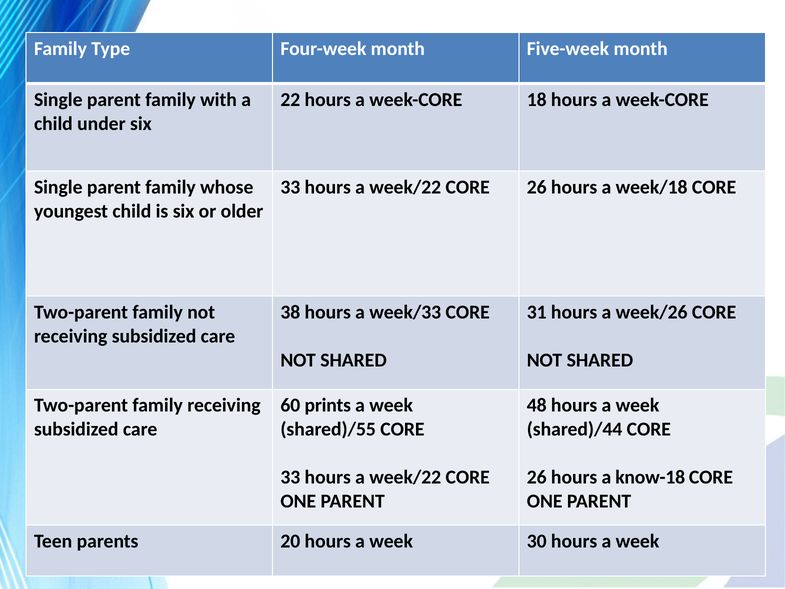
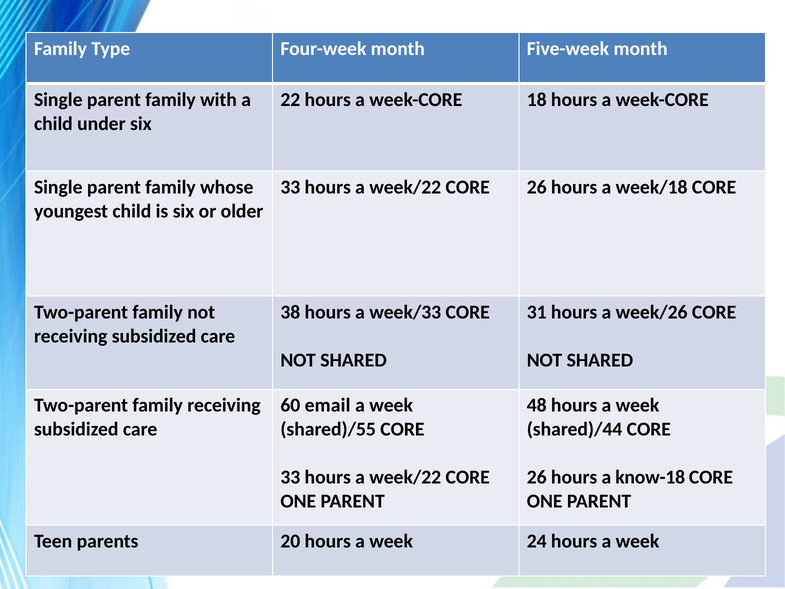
prints: prints -> email (328, 405)
30: 30 -> 24 (537, 541)
